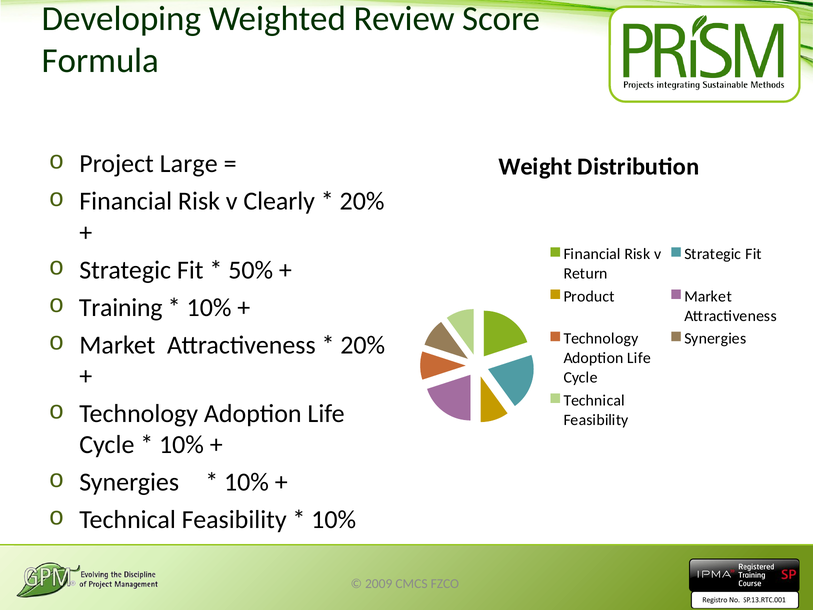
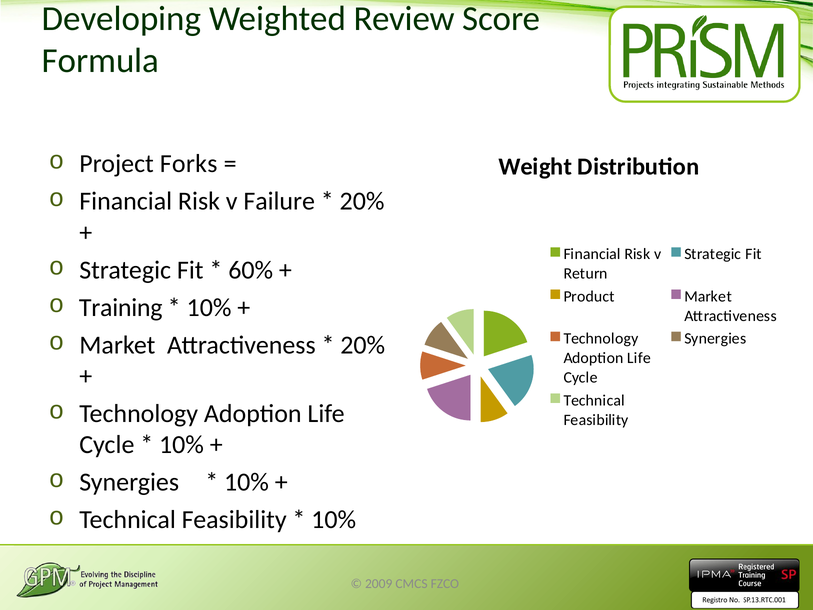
Large: Large -> Forks (189, 164)
Clearly: Clearly -> Failure (279, 201)
50%: 50% -> 60% (251, 270)
